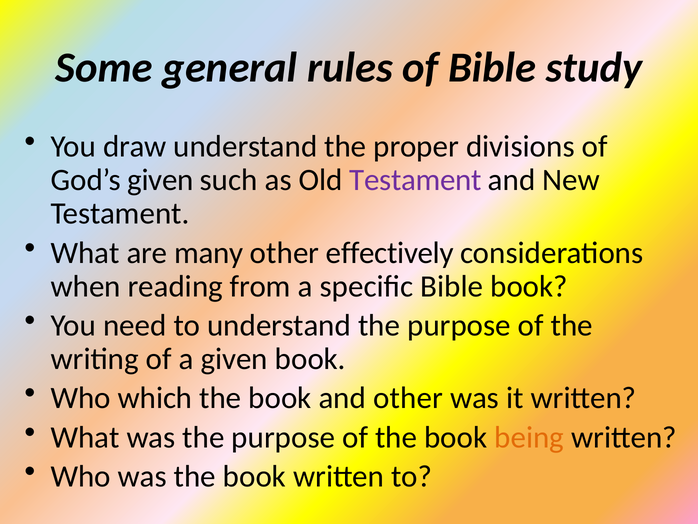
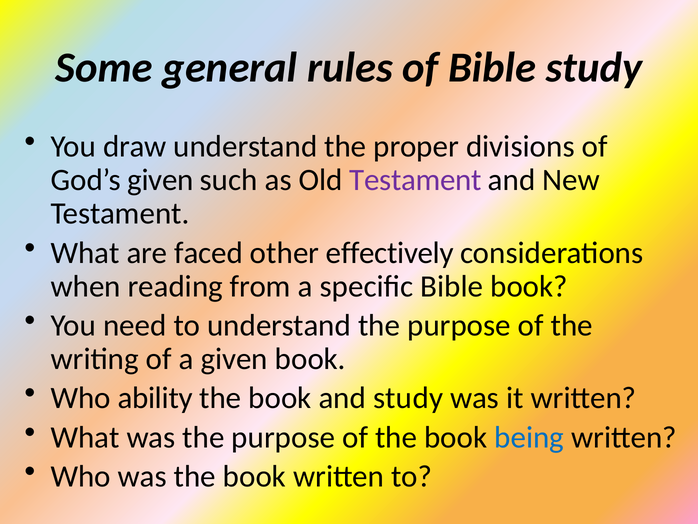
many: many -> faced (209, 253)
which: which -> ability (155, 398)
and other: other -> study (408, 398)
being colour: orange -> blue (529, 437)
